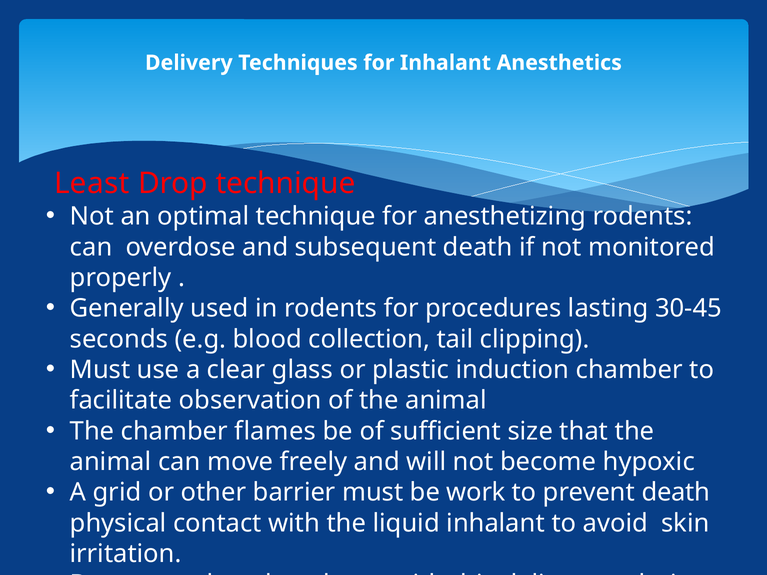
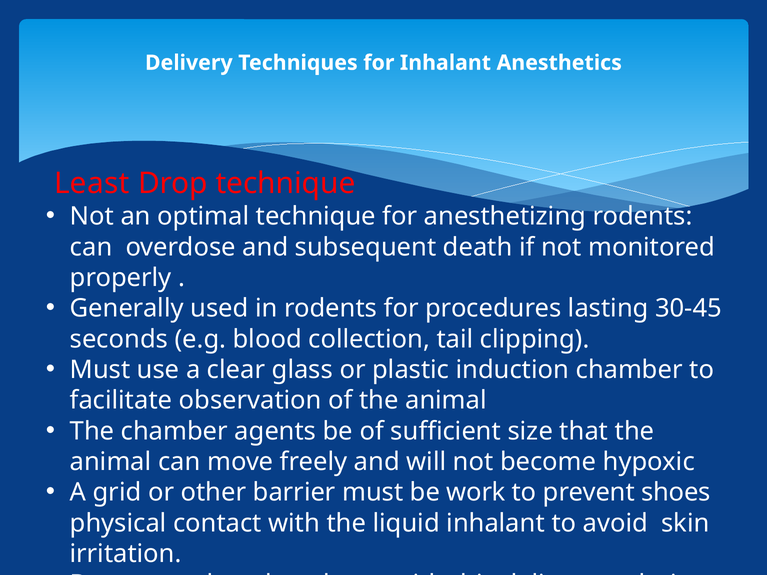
flames: flames -> agents (275, 431)
prevent death: death -> shoes (676, 493)
